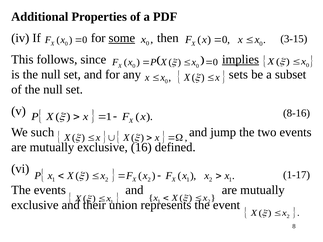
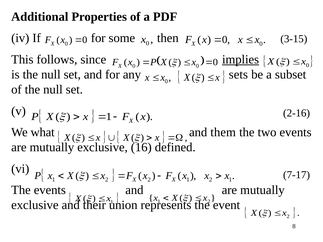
some underline: present -> none (122, 38)
8-16: 8-16 -> 2-16 (297, 113)
such: such -> what (43, 132)
jump: jump -> them (223, 132)
1-17: 1-17 -> 7-17 (297, 175)
